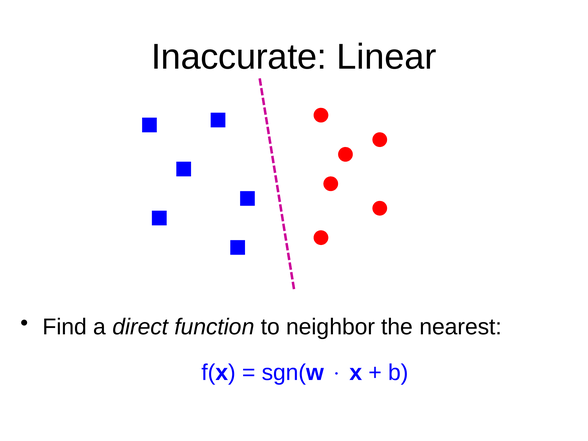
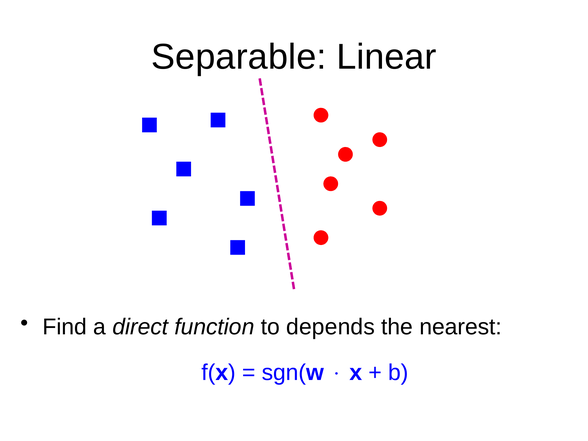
Inaccurate: Inaccurate -> Separable (239, 57)
neighbor: neighbor -> depends (331, 327)
